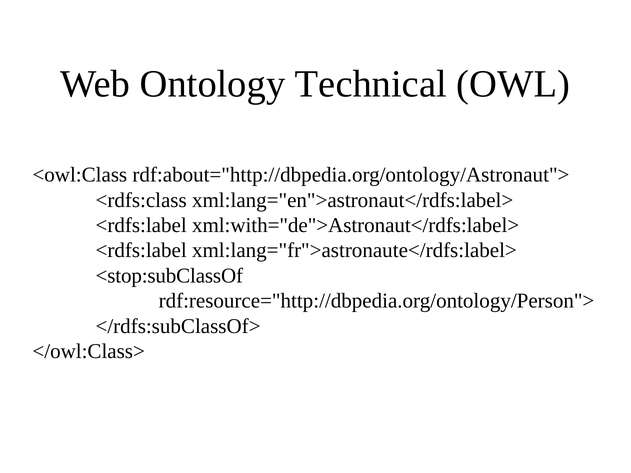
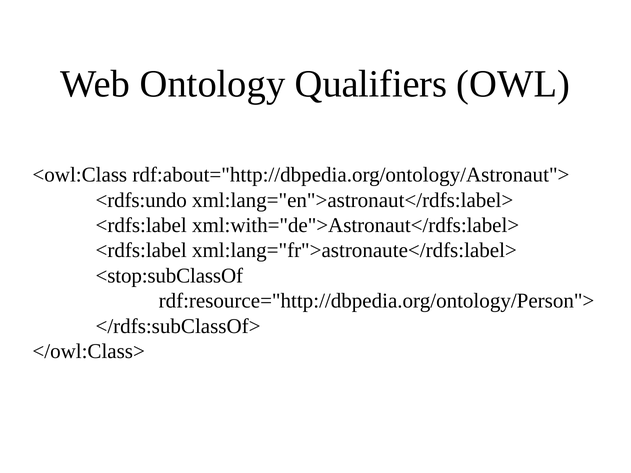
Technical: Technical -> Qualifiers (371, 84)
<rdfs:class: <rdfs:class -> <rdfs:undo (141, 200)
